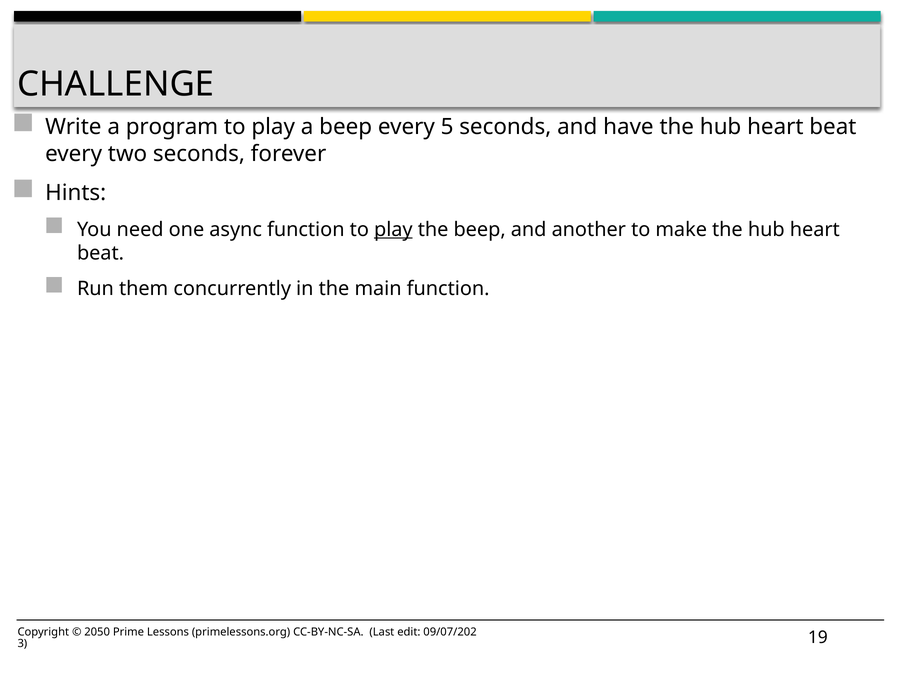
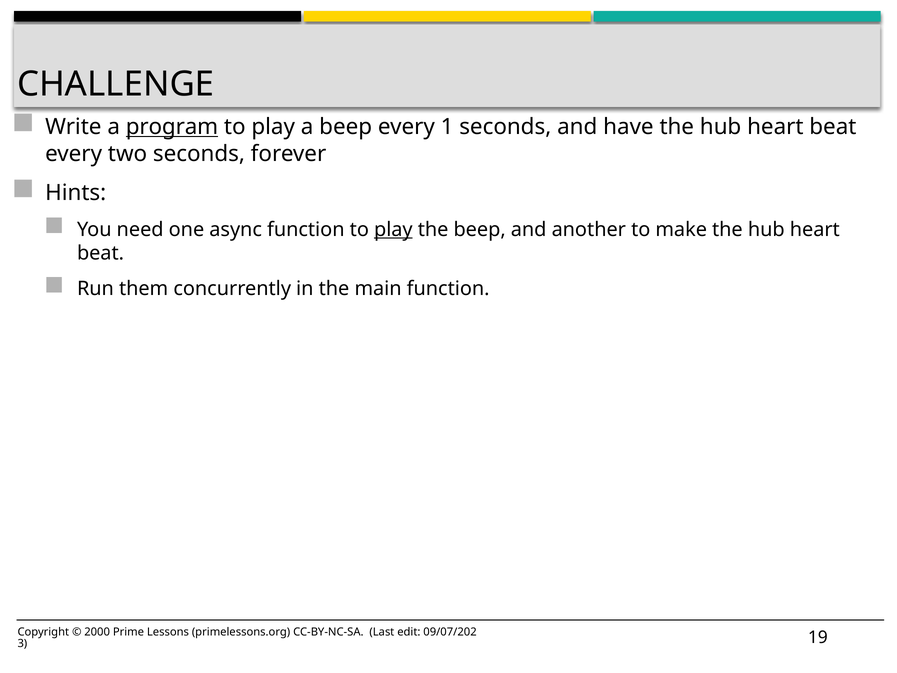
program underline: none -> present (172, 127)
5: 5 -> 1 (447, 127)
2050: 2050 -> 2000 (97, 632)
